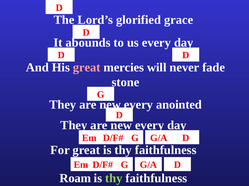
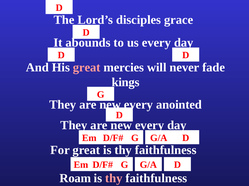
glorified: glorified -> disciples (139, 20)
stone: stone -> kings (126, 83)
thy colour: light green -> pink (114, 179)
